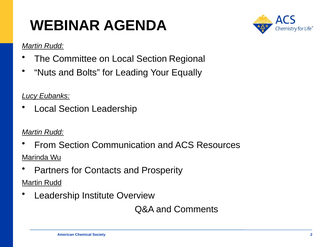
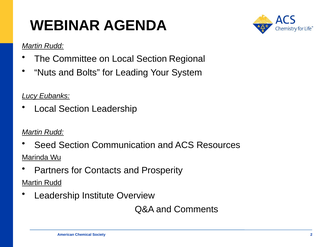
Equally: Equally -> System (187, 72)
From: From -> Seed (45, 145)
